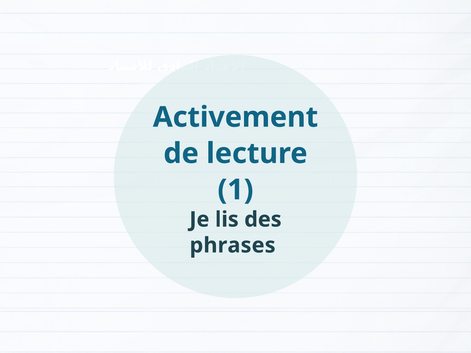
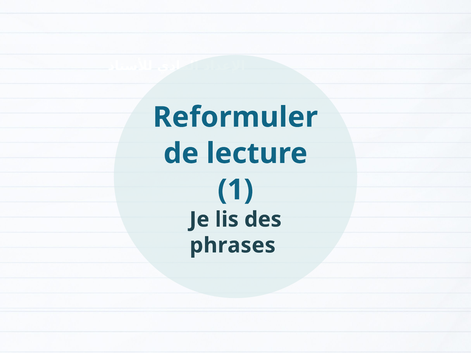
Activement: Activement -> Reformuler (235, 117)
